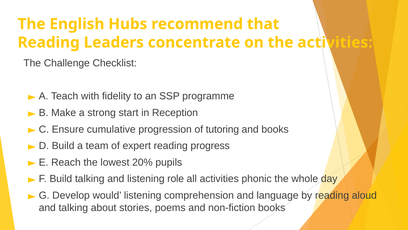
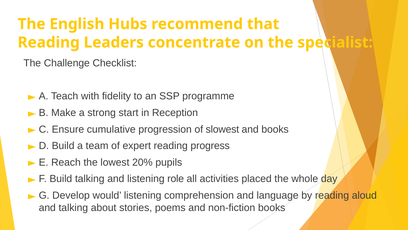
the activities: activities -> specialist (335, 42)
tutoring: tutoring -> slowest (222, 129)
phonic: phonic -> placed (257, 179)
